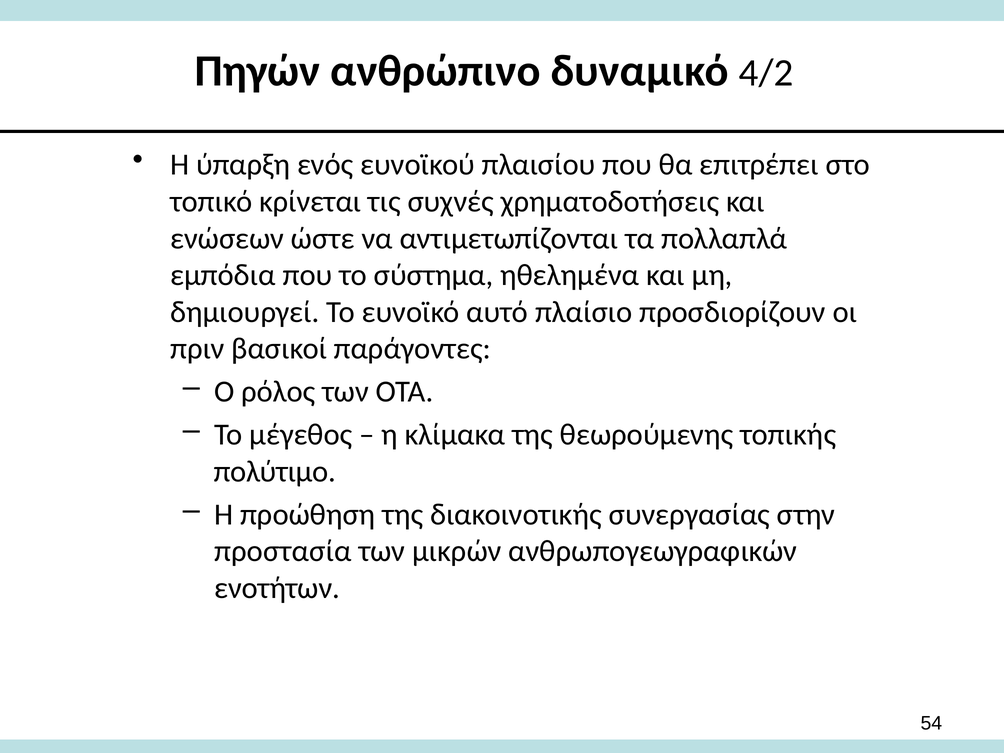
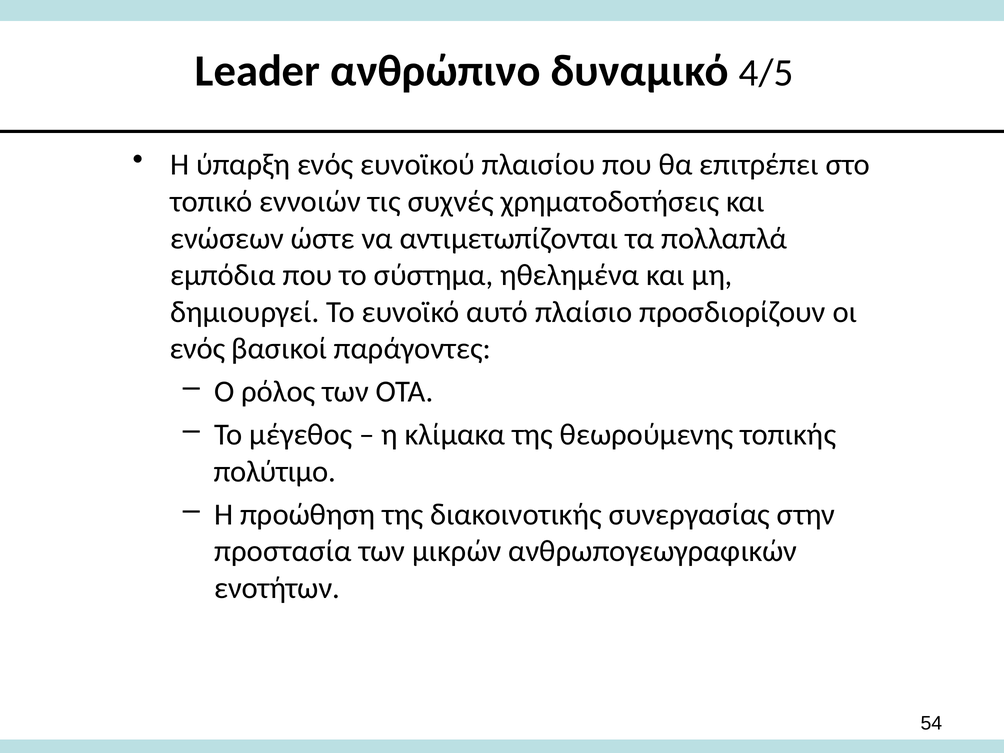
Πηγών: Πηγών -> Leader (258, 71)
4/2: 4/2 -> 4/5 (766, 73)
κρίνεται: κρίνεται -> εννοιών (310, 202)
πριν: πριν -> ενός (198, 349)
